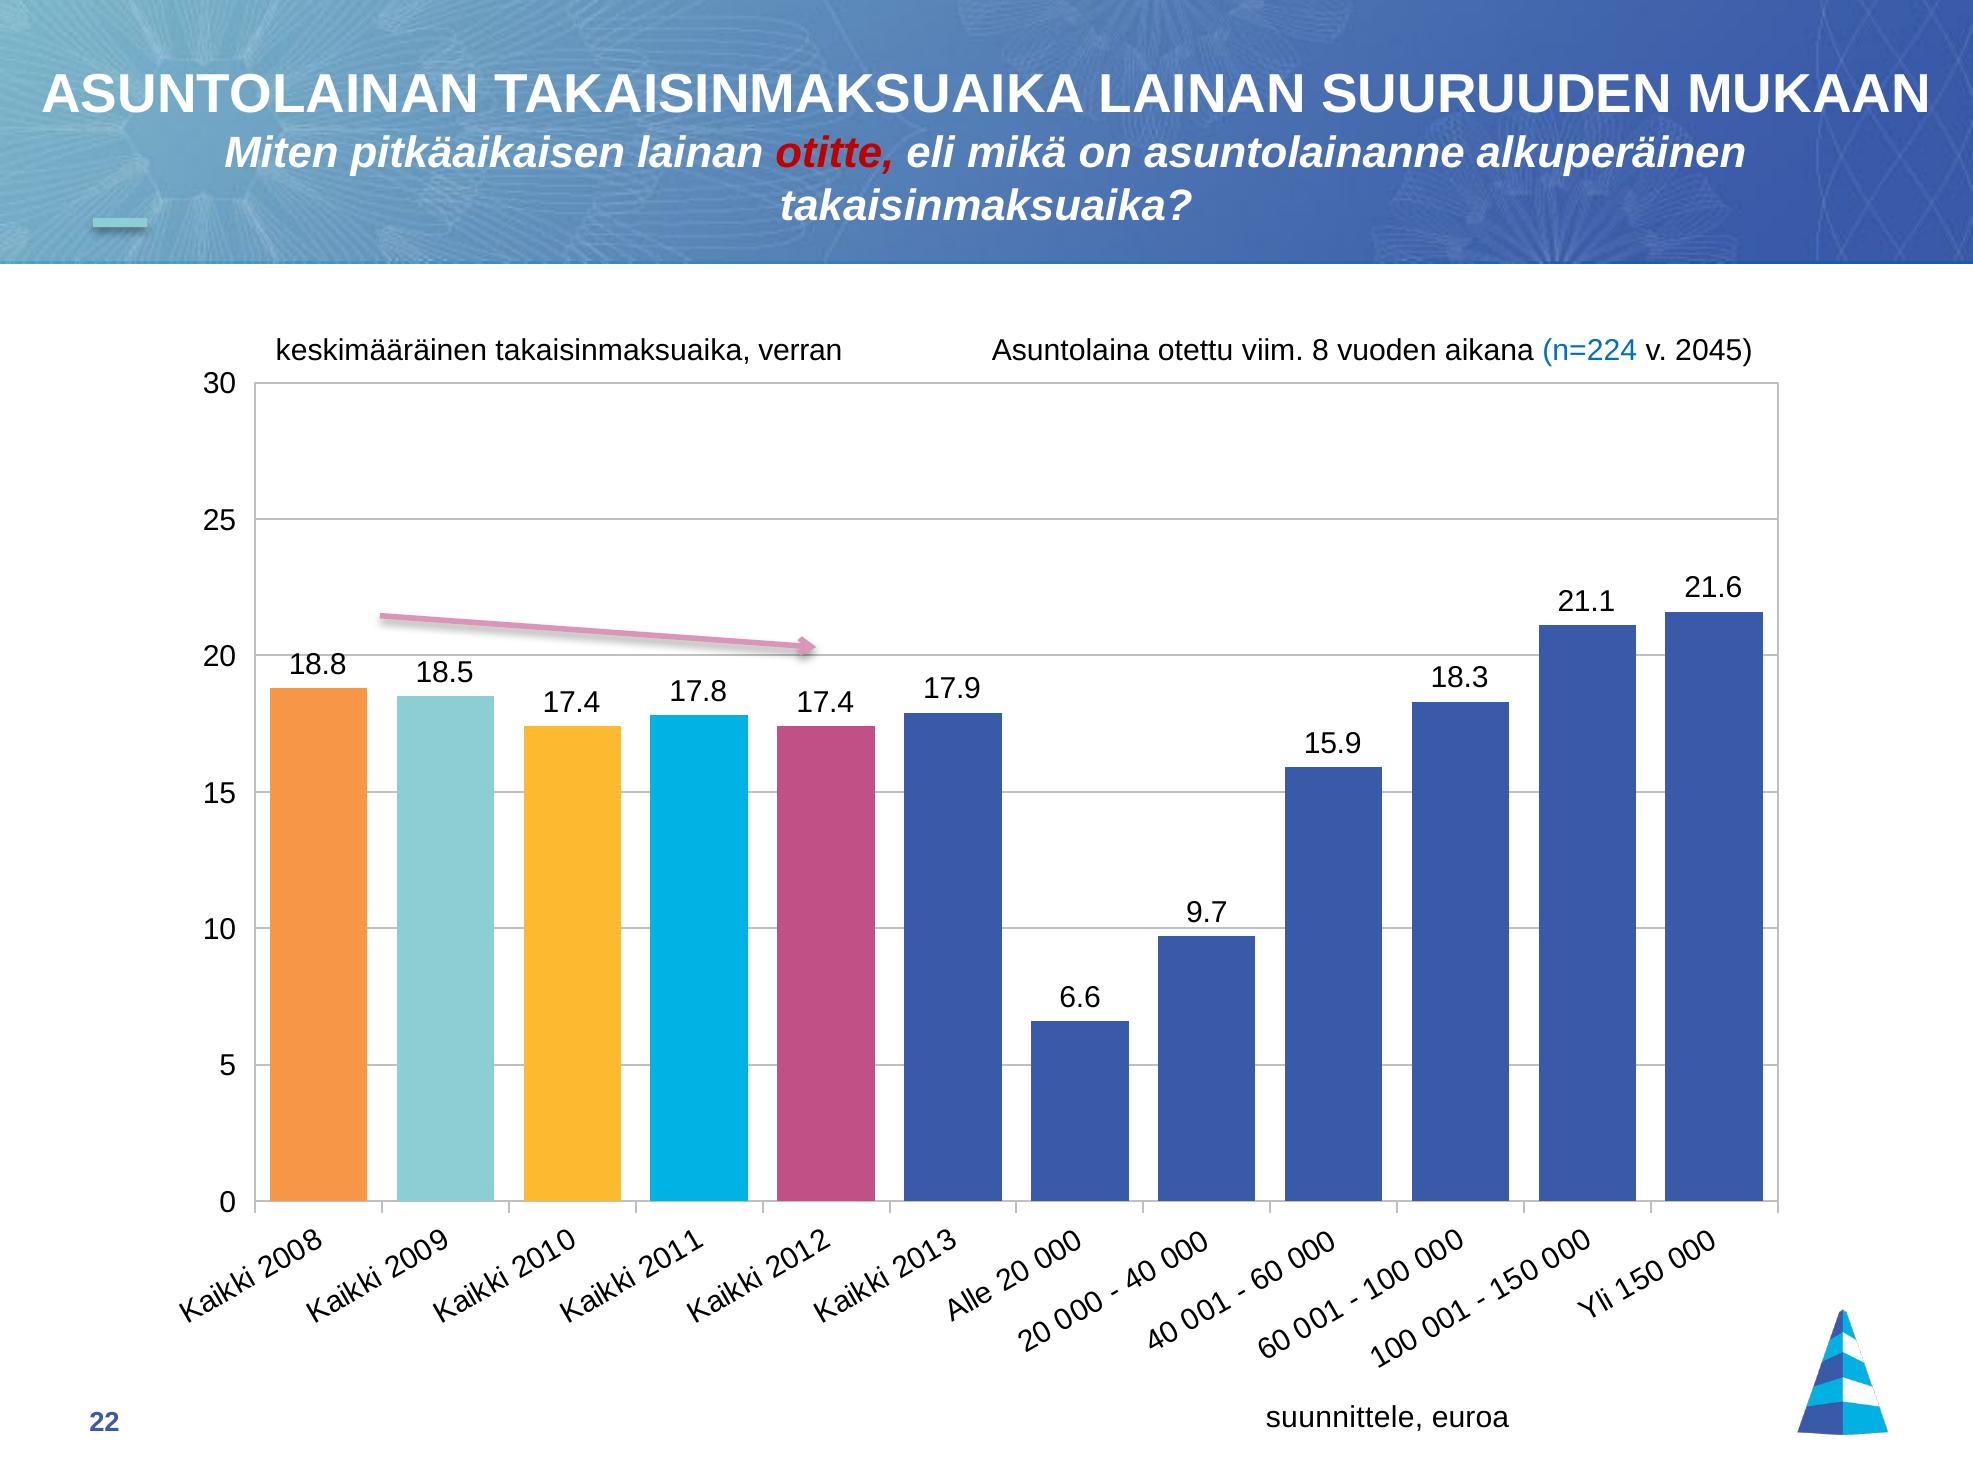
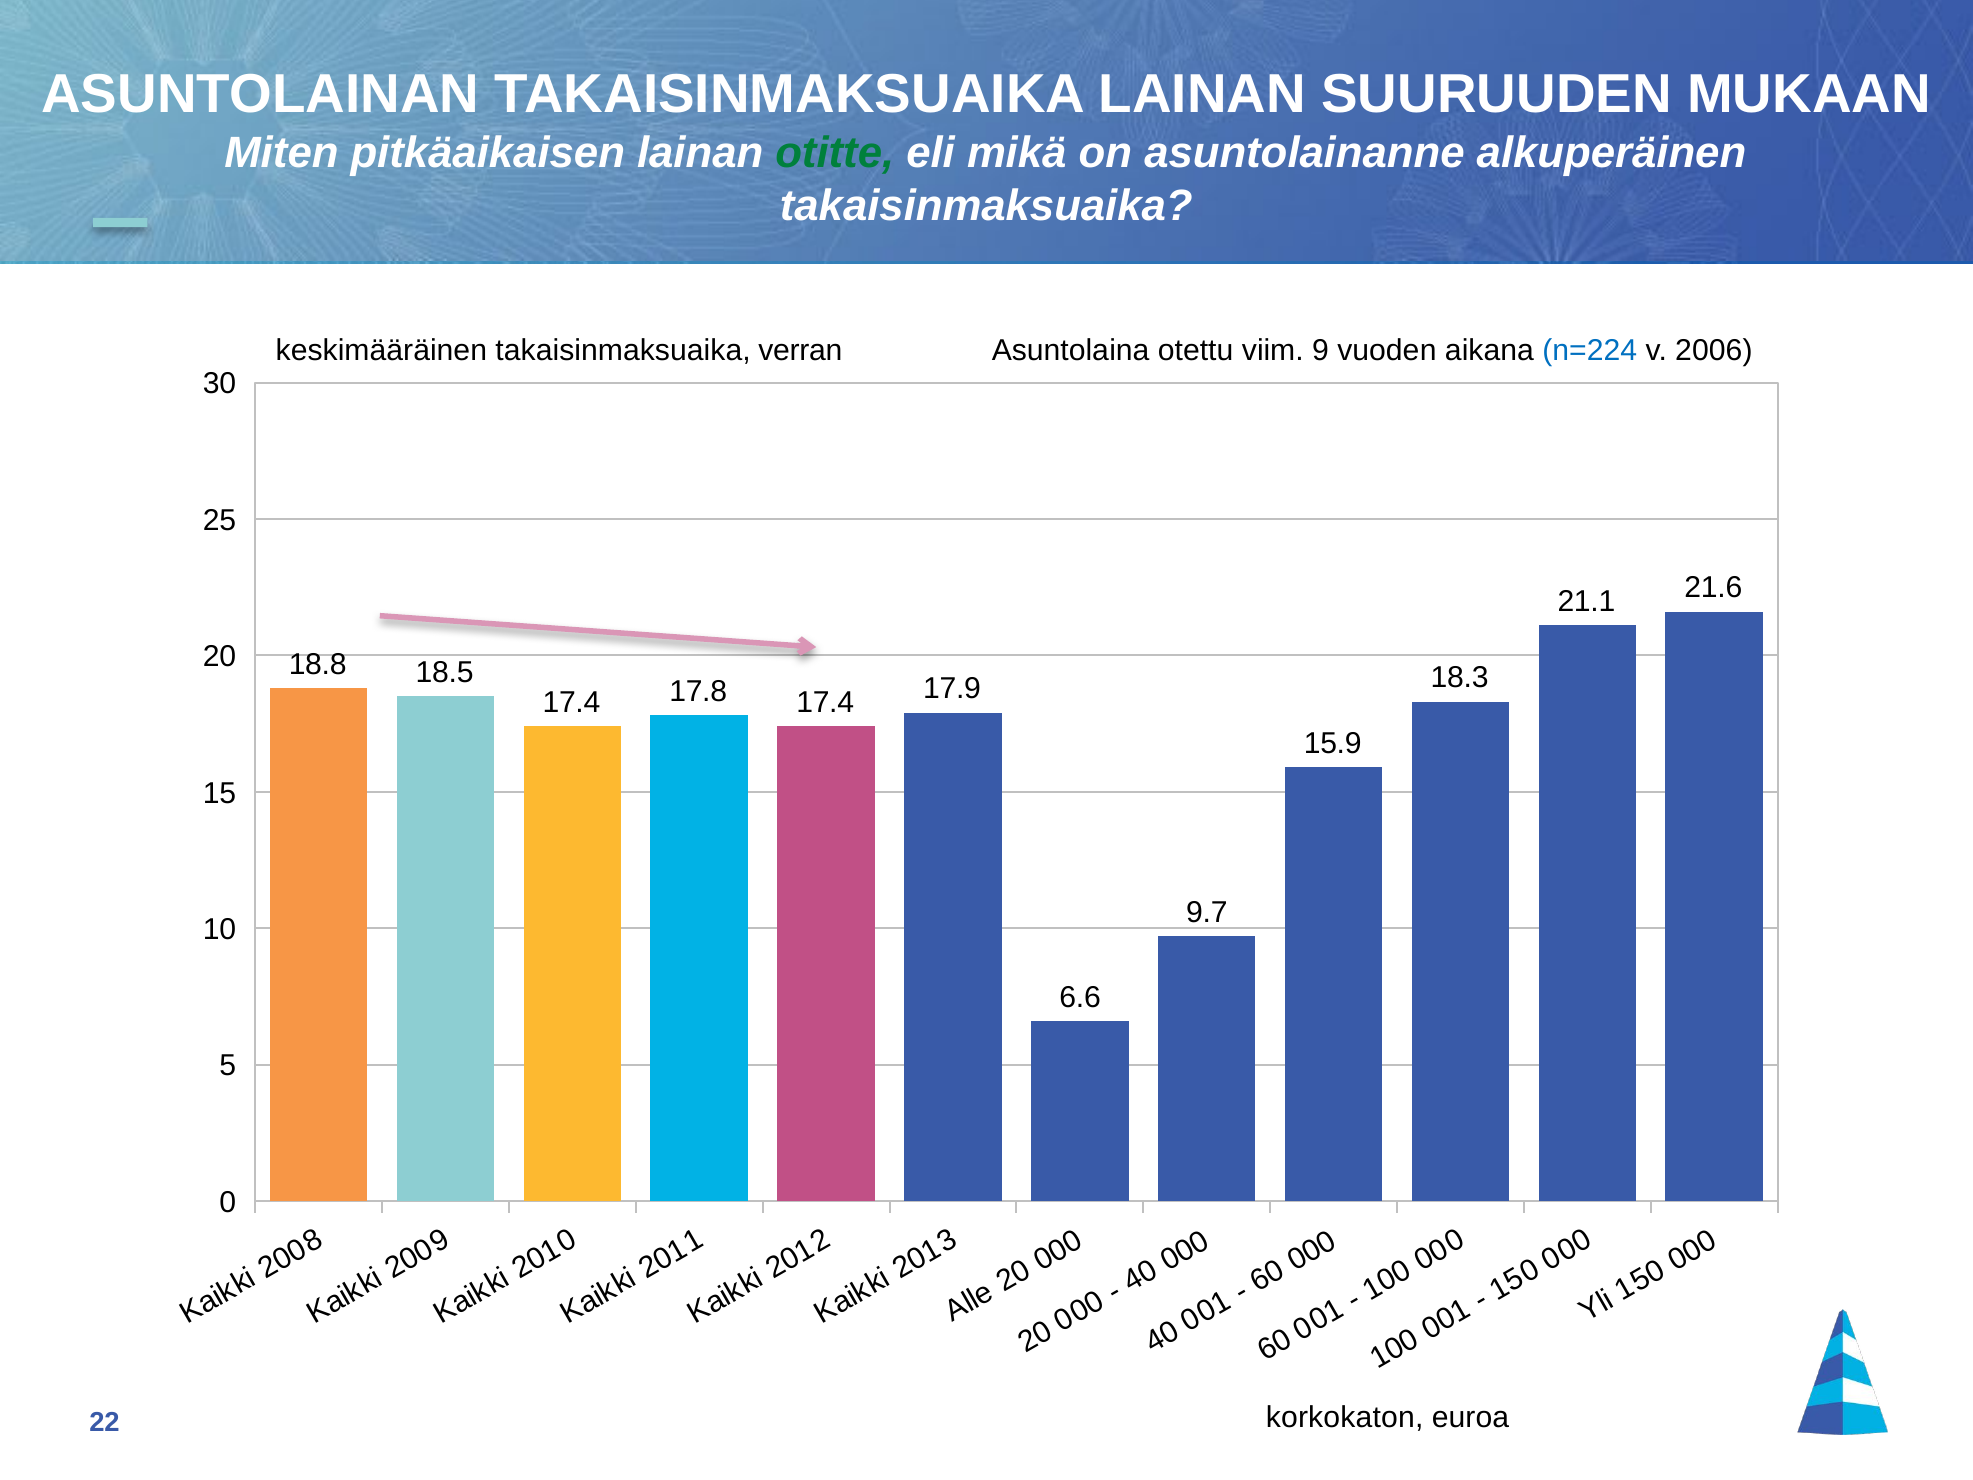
otitte colour: red -> green (835, 153)
viim 8: 8 -> 9 (1321, 351)
2045: 2045 -> 2006 (1714, 351)
suunnittele: suunnittele -> korkokaton (1345, 1417)
